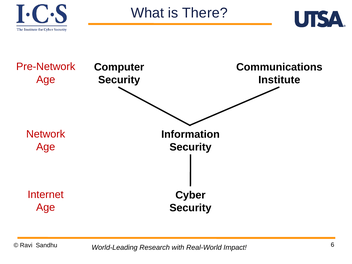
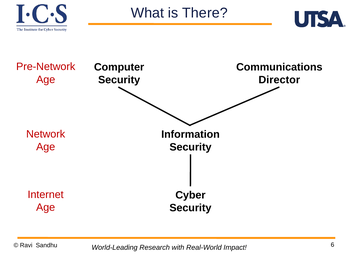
Institute: Institute -> Director (279, 80)
